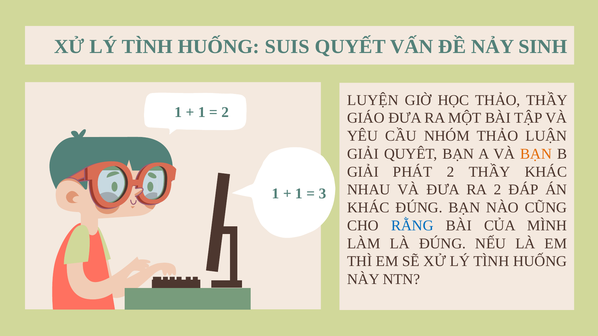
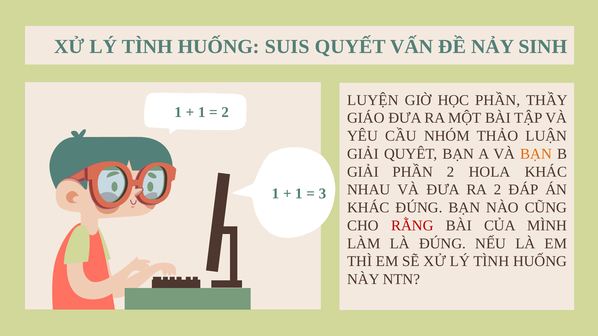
HỌC THẢO: THẢO -> PHẦN (498, 100)
GIẢI PHÁT: PHÁT -> PHẦN (413, 172)
2 THẦY: THẦY -> HOLA (490, 172)
RẰNG colour: blue -> red (412, 226)
